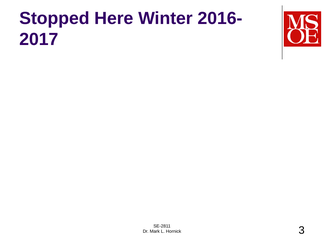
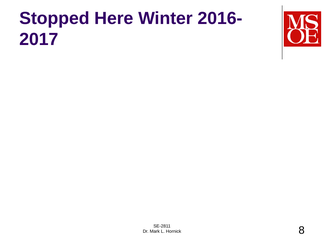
3: 3 -> 8 (302, 230)
